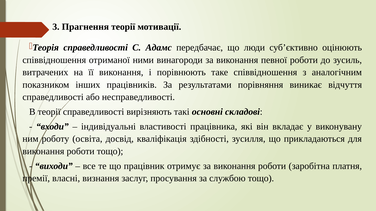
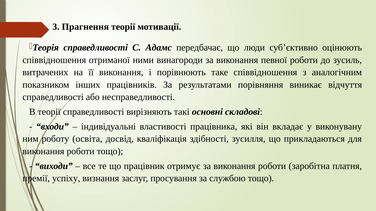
власні: власні -> успіху (66, 179)
